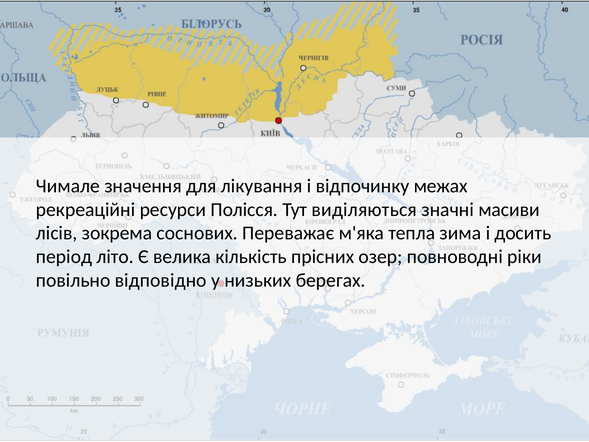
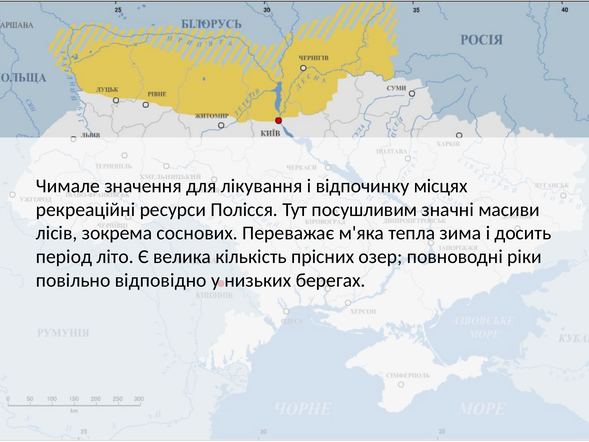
межах: межах -> місцях (441, 186)
виділяються: виділяються -> посушливим (364, 209)
